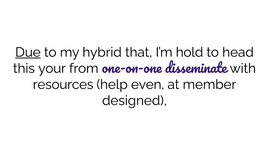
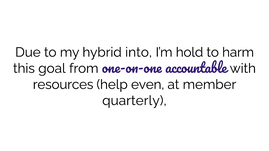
Due underline: present -> none (28, 52)
that: that -> into (139, 52)
head: head -> harm (238, 52)
your: your -> goal (52, 69)
disseminate: disseminate -> accountable (196, 69)
designed: designed -> quarterly (134, 101)
